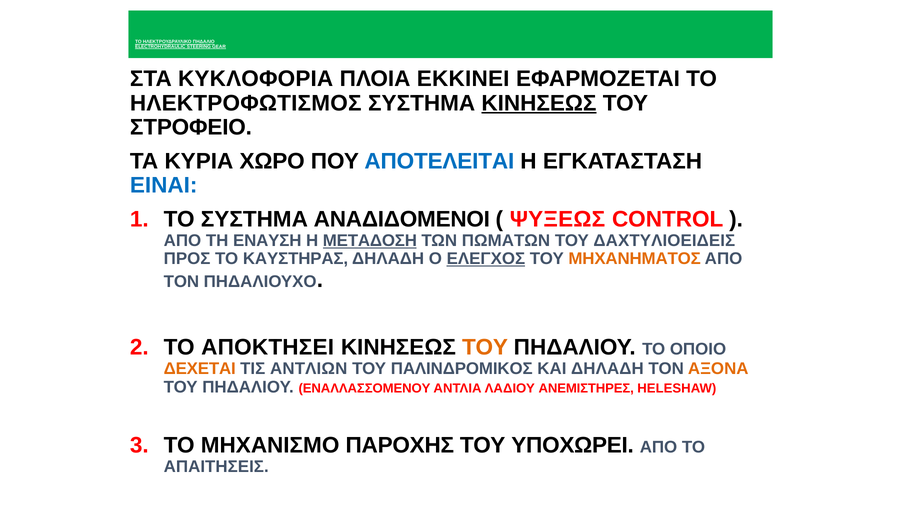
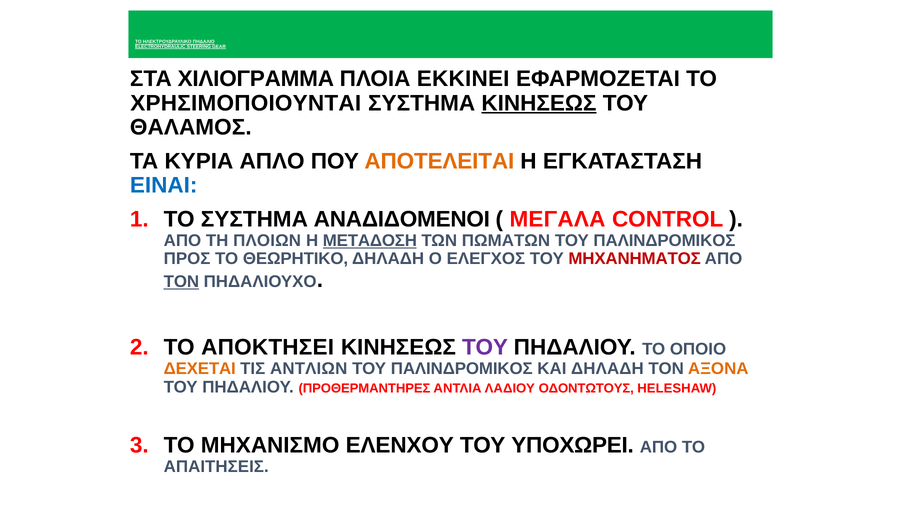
ΚΥΚΛΟΦΟΡΙΑ: ΚΥΚΛΟΦΟΡΙΑ -> ΧΙΛΙΟΓΡΑΜΜΑ (256, 79)
ΗΛΕΚΤΡΟΦΩΤΙΣΜΟΣ: ΗΛΕΚΤΡΟΦΩΤΙΣΜΟΣ -> ΧΡΗΣΙΜΟΠΟΙΟΥΝΤΑΙ (246, 103)
ΣΤΡΟΦΕΙΟ: ΣΤΡΟΦΕΙΟ -> ΘΑΛΑΜΟΣ (191, 127)
ΧΩΡΟ: ΧΩΡΟ -> ΑΠΛΟ (272, 161)
ΑΠΟΤΕΛΕΙΤΑΙ colour: blue -> orange (439, 161)
ΨΥΞΕΩΣ: ΨΥΞΕΩΣ -> ΜΕΓΑΛΑ (557, 219)
ΕΝΑΥΣΗ: ΕΝΑΥΣΗ -> ΠΛΟΙΩΝ (267, 240)
ΔΑΧΤΥΛΙΟΕΙΔΕΙΣ: ΔΑΧΤΥΛΙΟΕΙΔΕΙΣ -> ΠΑΛΙΝΔΡΟΜΙΚΟΣ (664, 240)
ΚΑΥΣΤΗΡΑΣ: ΚΑΥΣΤΗΡΑΣ -> ΘΕΩΡΗΤΙΚΟ (296, 259)
ΕΛΕΓΧΟΣ underline: present -> none (486, 259)
ΜΗΧΑΝΗΜΑΤΟΣ colour: orange -> red (635, 259)
ΤΟΝ underline: none -> present (181, 282)
ΤΟΥ colour: orange -> purple (485, 347)
ΕΝΑΛΛΑΣΣΟΜΕΝΟΥ: ΕΝΑΛΛΑΣΣΟΜΕΝΟΥ -> ΠΡΟΘΕΡΜΑΝΤΗΡΕΣ (364, 388)
ΑΝΕΜΙΣΤΗΡΕΣ: ΑΝΕΜΙΣΤΗΡΕΣ -> ΟΔΟΝΤΩΤΟΥΣ (586, 388)
ΠΑΡΟΧΗΣ: ΠΑΡΟΧΗΣ -> ΕΛΕΝΧΟΥ (400, 445)
